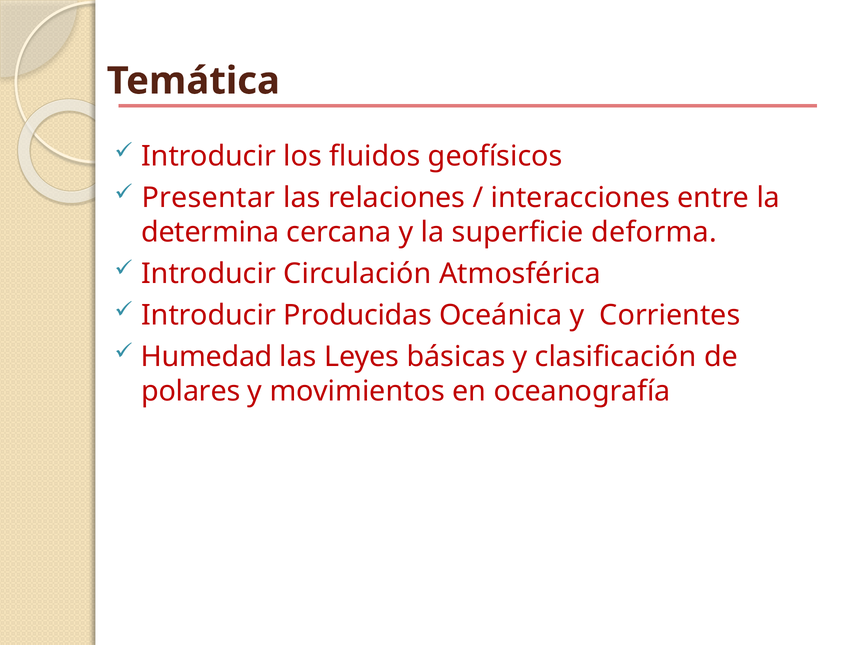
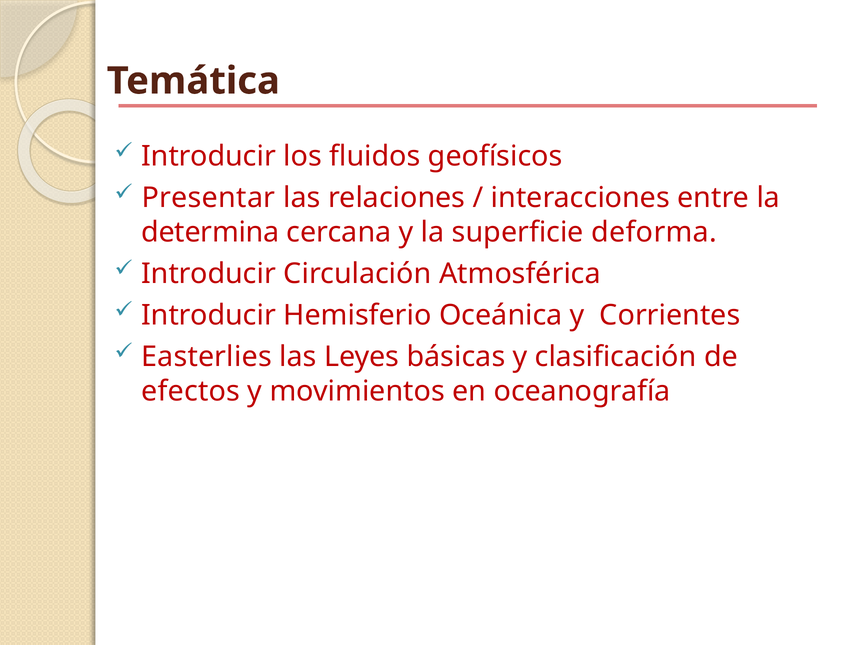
Producidas: Producidas -> Hemisferio (357, 316)
Humedad: Humedad -> Easterlies (206, 357)
polares: polares -> efectos (191, 392)
